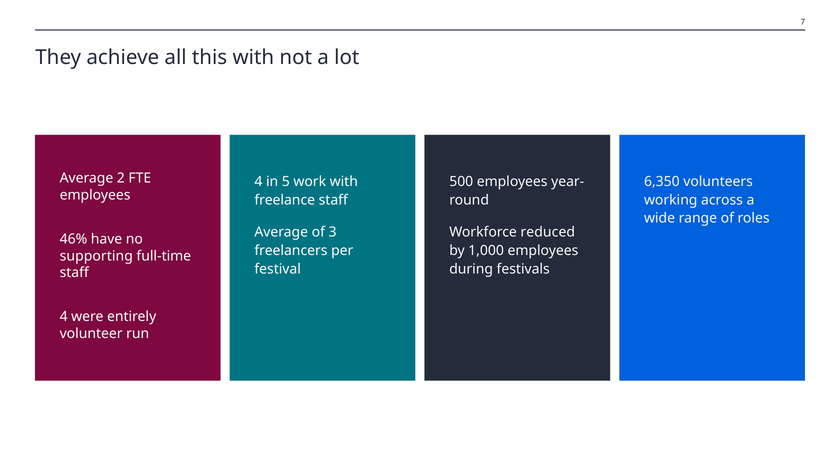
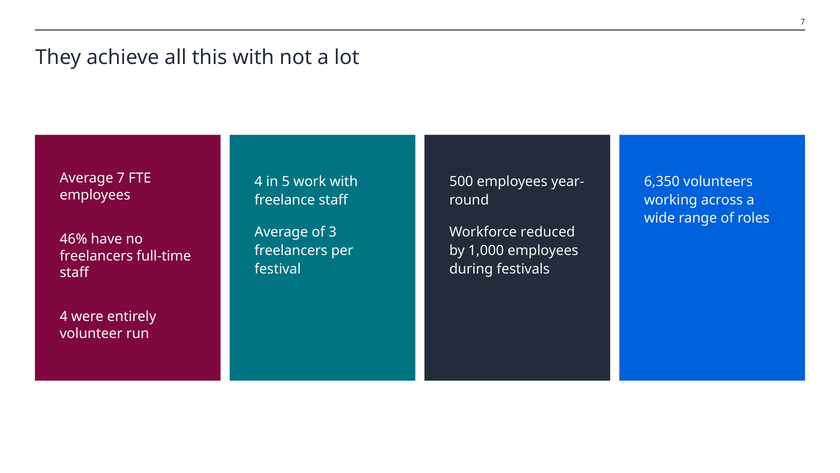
Average 2: 2 -> 7 (121, 178)
supporting: supporting -> freelancers (96, 256)
